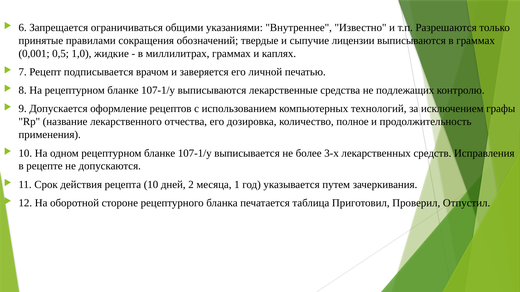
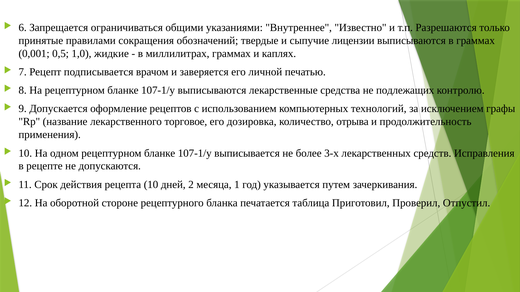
отчества: отчества -> торговое (186, 122)
полное: полное -> отрыва (352, 122)
